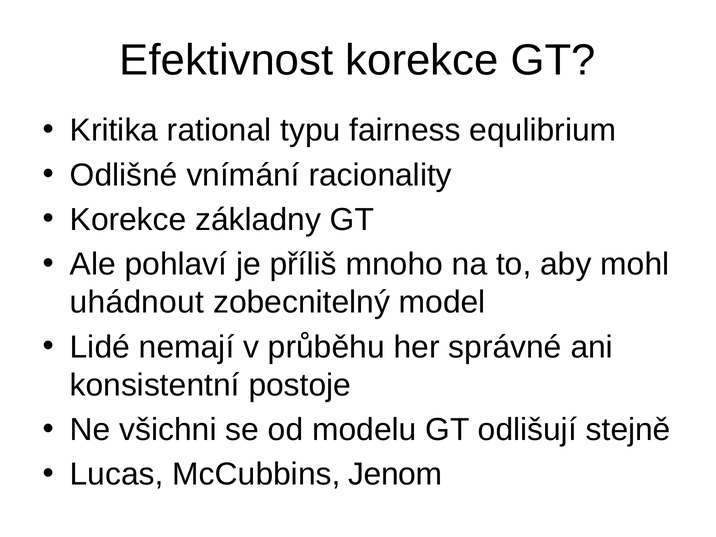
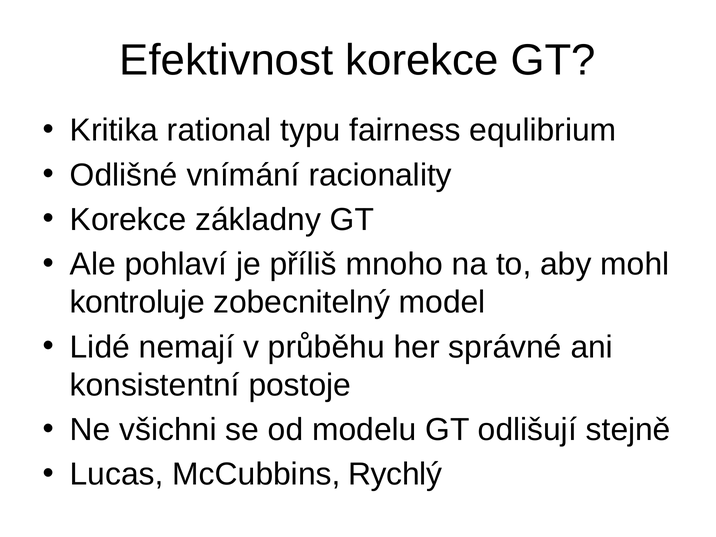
uhádnout: uhádnout -> kontroluje (137, 302)
Jenom: Jenom -> Rychlý (395, 474)
